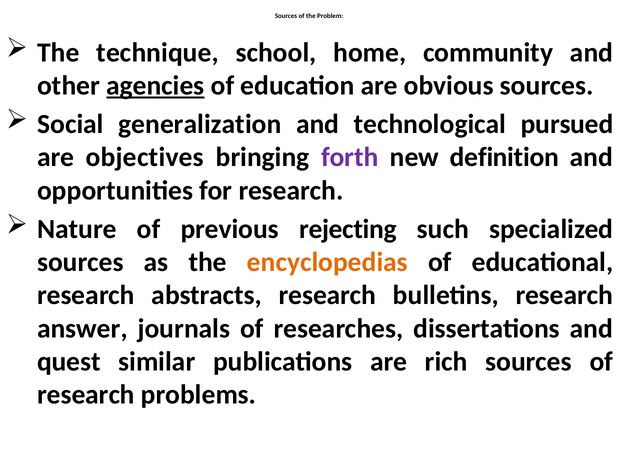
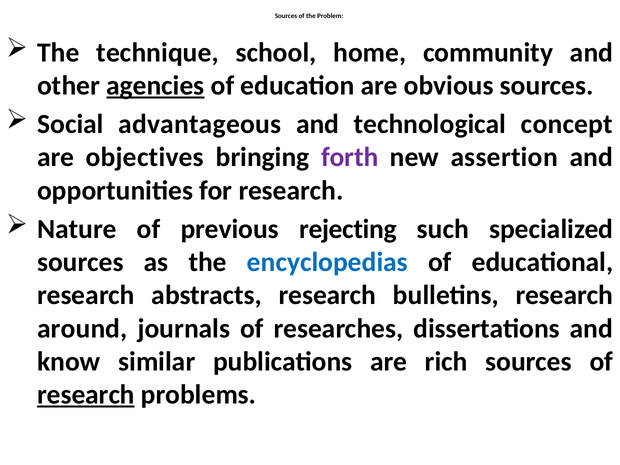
generalization: generalization -> advantageous (200, 124)
pursued: pursued -> concept (567, 124)
definition: definition -> assertion (504, 157)
encyclopedias colour: orange -> blue (327, 262)
answer: answer -> around (82, 328)
quest: quest -> know (69, 362)
research underline: none -> present (86, 395)
